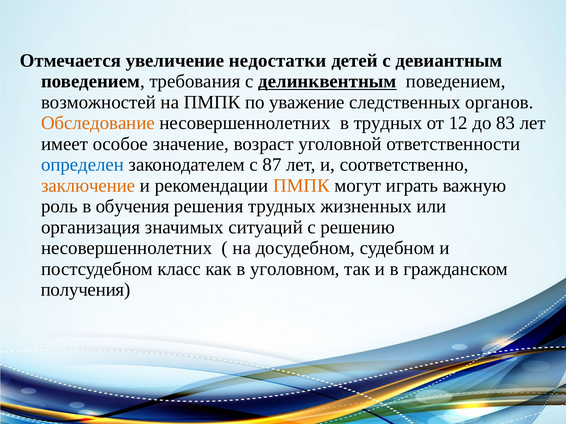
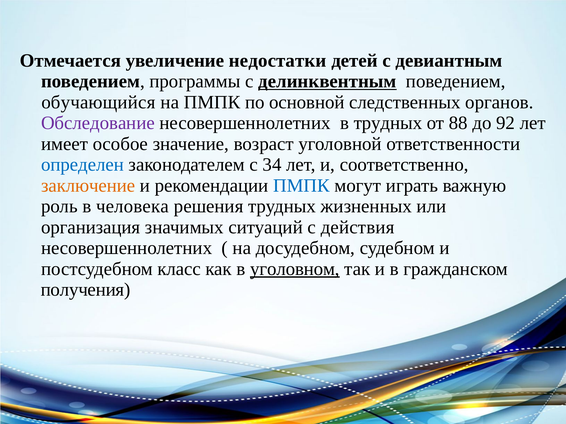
требования: требования -> программы (195, 81)
возможностей: возможностей -> обучающийся (98, 102)
уважение: уважение -> основной (307, 102)
Обследование colour: orange -> purple (98, 123)
12: 12 -> 88 (458, 123)
83: 83 -> 92 (506, 123)
87: 87 -> 34 (272, 165)
ПМПК colour: orange -> blue (301, 186)
обучения: обучения -> человека (132, 207)
решению: решению -> действия (358, 227)
уголовном underline: none -> present (295, 269)
